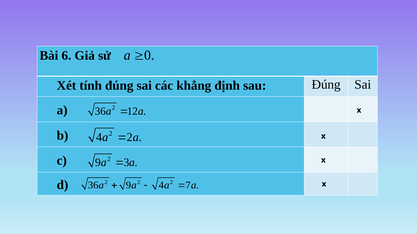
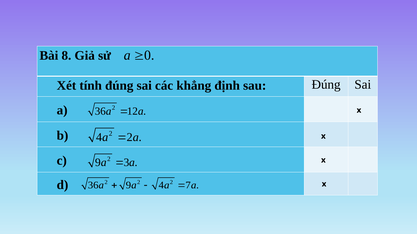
6: 6 -> 8 (66, 56)
